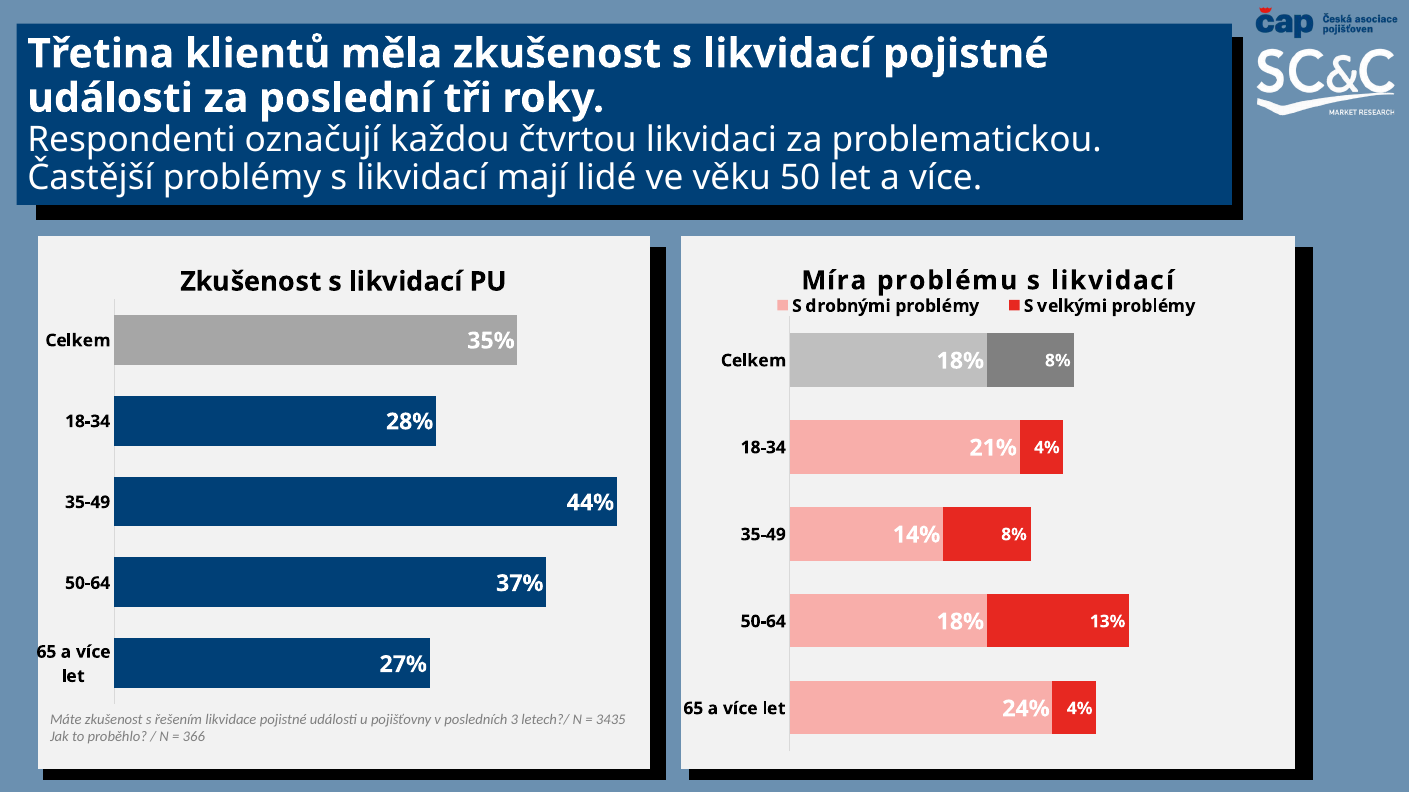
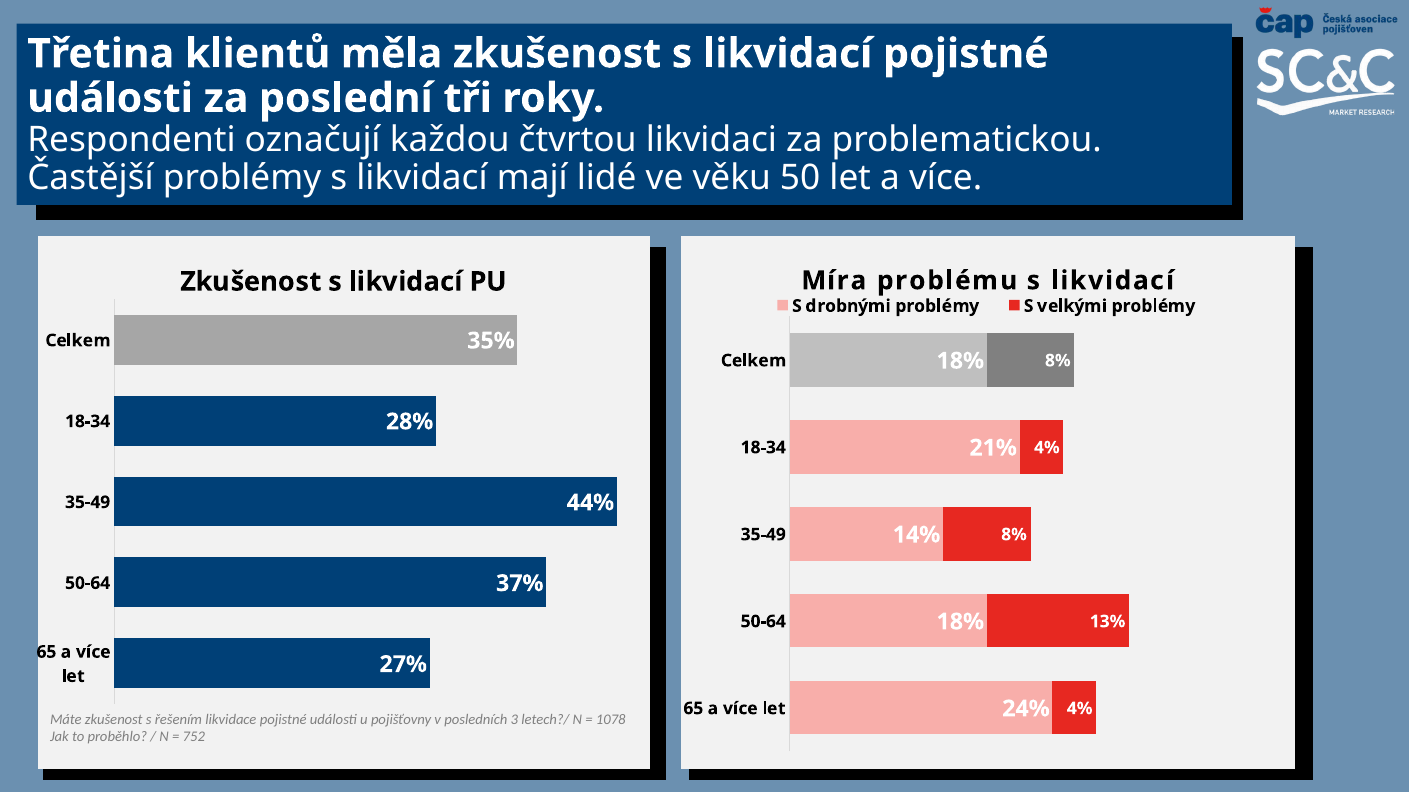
3435: 3435 -> 1078 (611, 720)
366: 366 -> 752 (194, 737)
